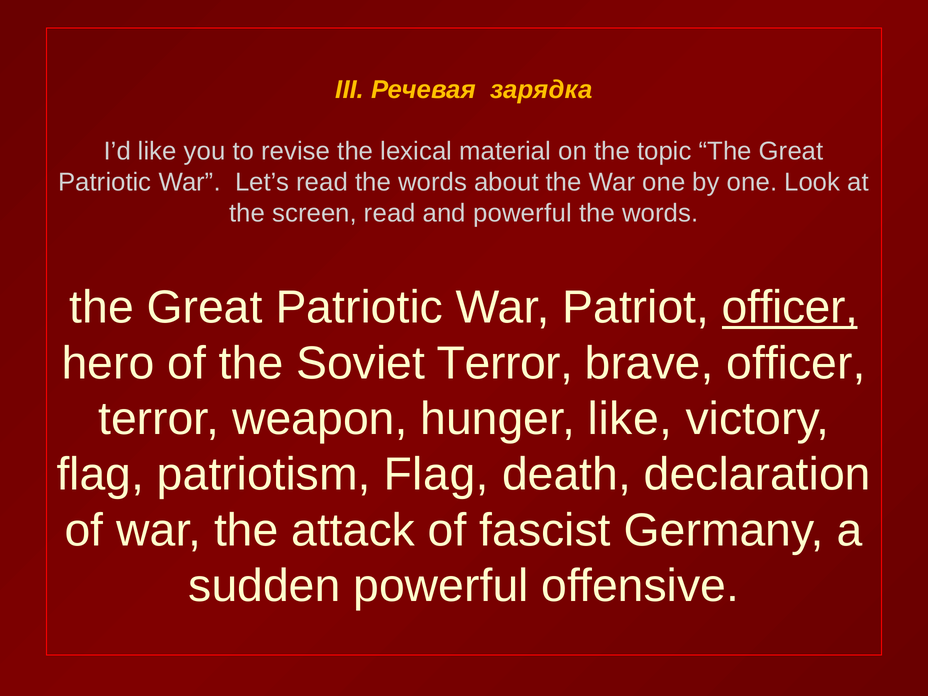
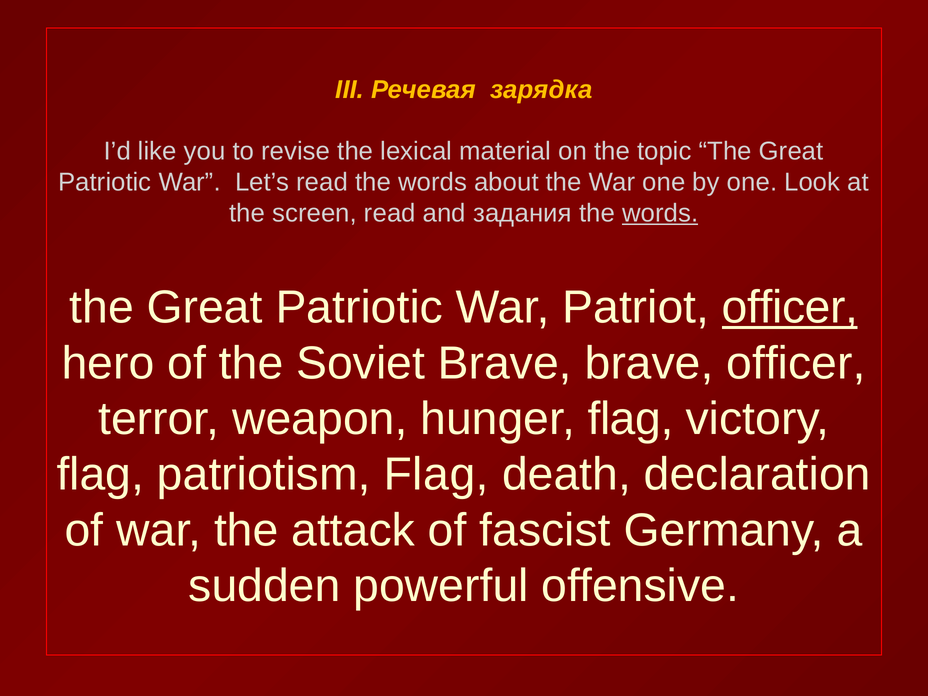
and powerful: powerful -> задания (522, 213)
words underline: none -> present (660, 213)
Soviet Terror: Terror -> Brave (505, 363)
hunger like: like -> flag (631, 419)
